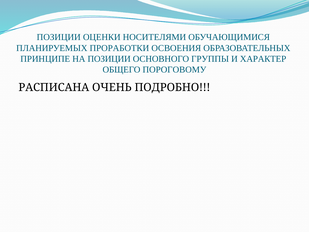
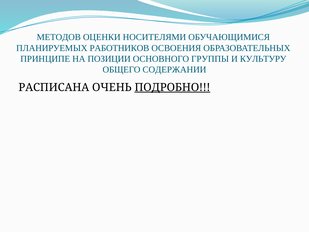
ПОЗИЦИИ: ПОЗИЦИИ -> МЕТОДОВ (59, 37)
ПРОРАБОТКИ: ПРОРАБОТКИ -> РАБОТНИКОВ (119, 48)
ХАРАКТЕР: ХАРАКТЕР -> КУЛЬТУРУ (263, 59)
ПОРОГОВОМУ: ПОРОГОВОМУ -> СОДЕРЖАНИИ (174, 70)
ПОДРОБНО underline: none -> present (172, 87)
